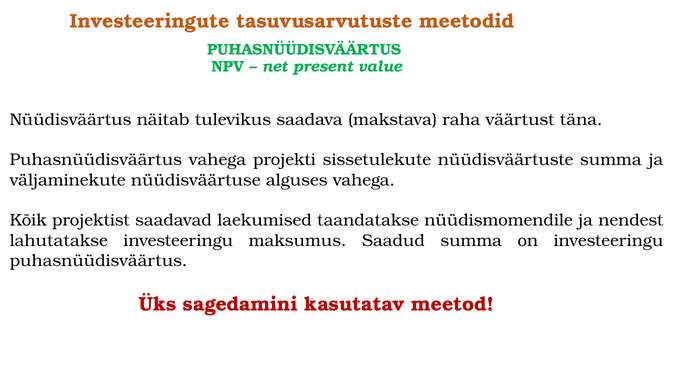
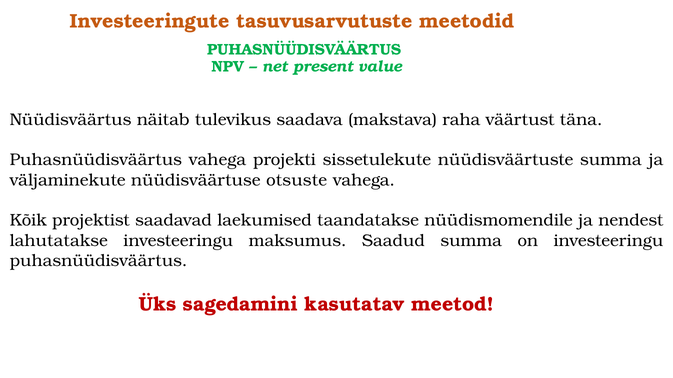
alguses: alguses -> otsuste (297, 180)
